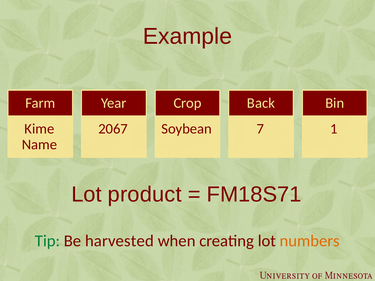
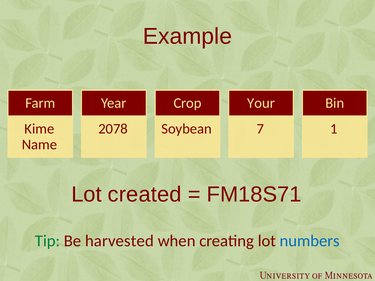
Back: Back -> Your (261, 103)
2067: 2067 -> 2078 (113, 129)
product: product -> created (145, 195)
numbers colour: orange -> blue (310, 241)
